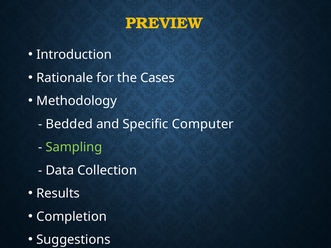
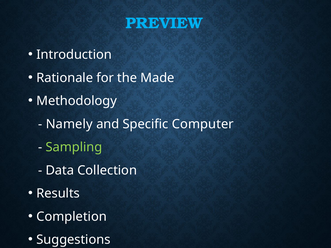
PREVIEW colour: yellow -> light blue (164, 23)
Cases: Cases -> Made (157, 78)
Bedded: Bedded -> Namely (69, 124)
